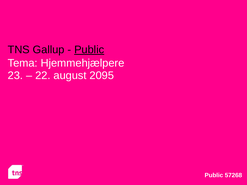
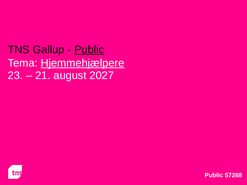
Hjemmehjælpere underline: none -> present (83, 63)
22: 22 -> 21 (43, 76)
2095: 2095 -> 2027 (102, 76)
